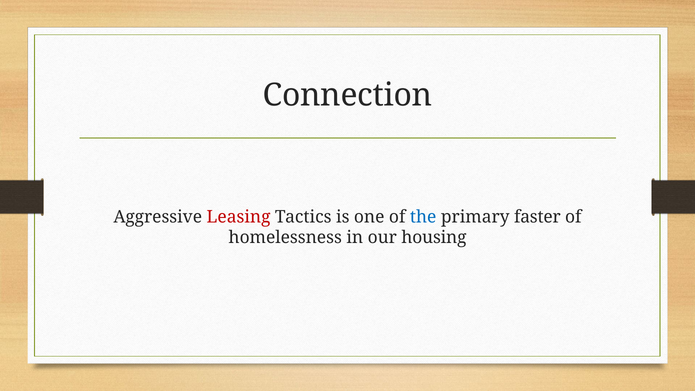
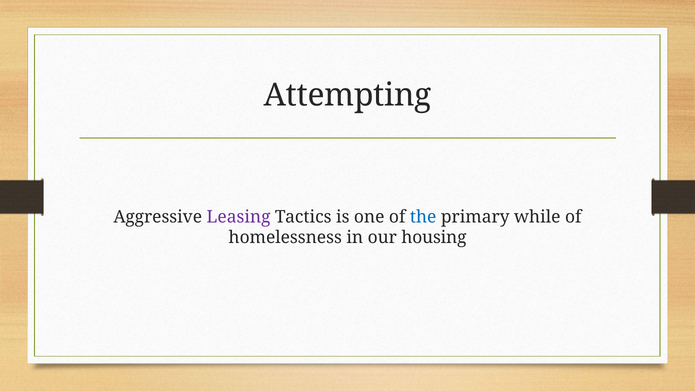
Connection: Connection -> Attempting (348, 95)
Leasing colour: red -> purple (239, 217)
faster: faster -> while (537, 217)
